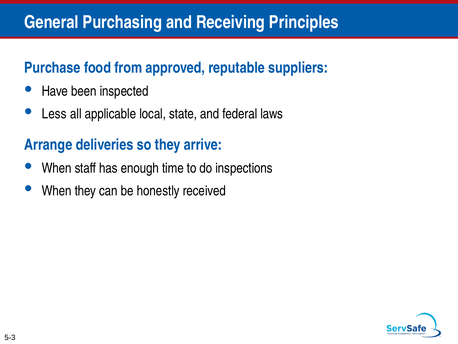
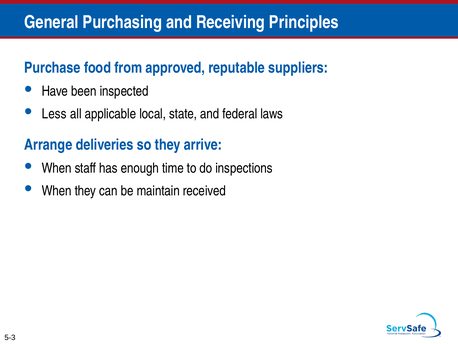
honestly: honestly -> maintain (158, 190)
